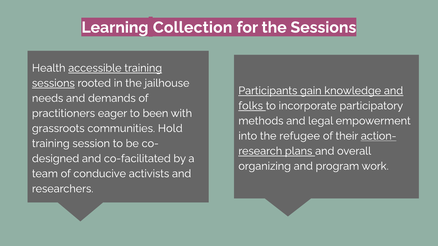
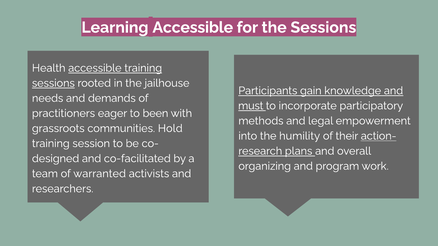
Learning Collection: Collection -> Accessible (193, 27)
folks: folks -> must (251, 106)
refugee: refugee -> humility (300, 136)
conducive: conducive -> warranted (100, 174)
